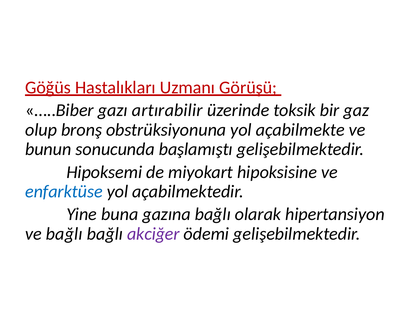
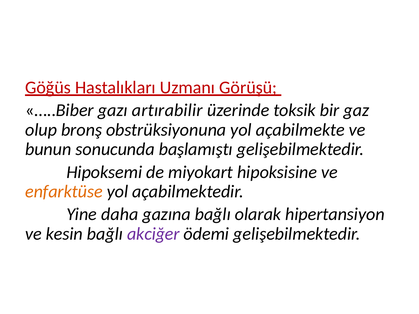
enfarktüse colour: blue -> orange (64, 192)
buna: buna -> daha (120, 215)
ve bağlı: bağlı -> kesin (64, 234)
